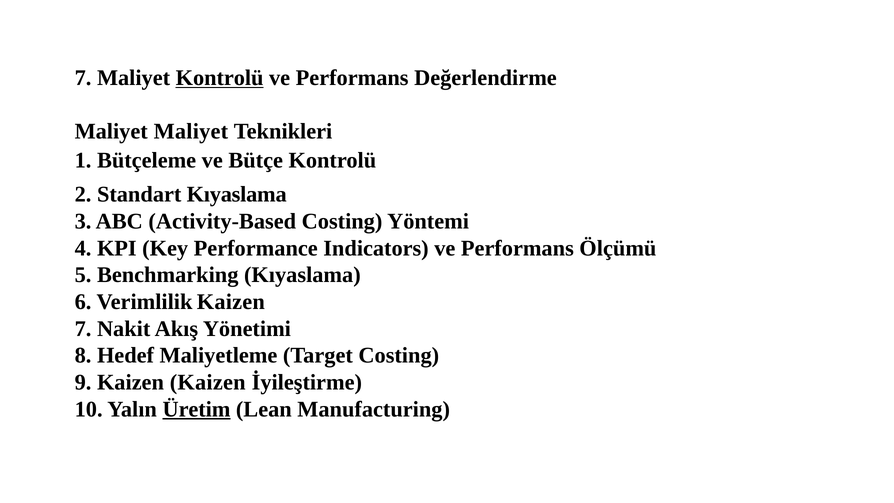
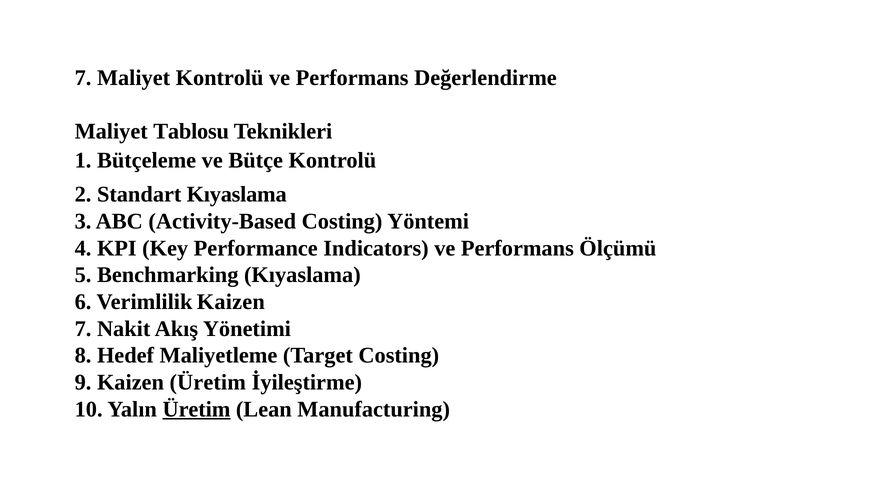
Kontrolü underline: present -> none (220, 78)
Maliyet Maliyet: Maliyet -> Tablosu (191, 132)
Kaizen Kaizen: Kaizen -> Üretim (208, 382)
